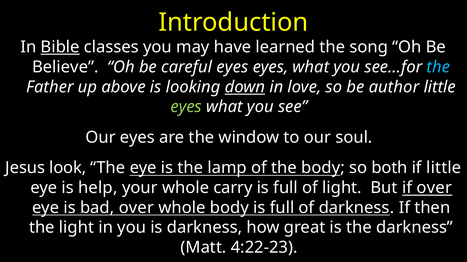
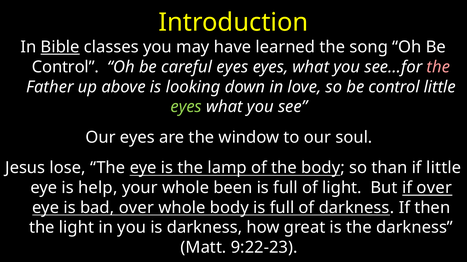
Believe: Believe -> Control (65, 67)
the colour: light blue -> pink (438, 67)
down underline: present -> none (245, 87)
so be author: author -> control (394, 87)
look: look -> lose (68, 168)
both: both -> than (389, 168)
carry: carry -> been (233, 188)
4:22-23: 4:22-23 -> 9:22-23 (264, 248)
